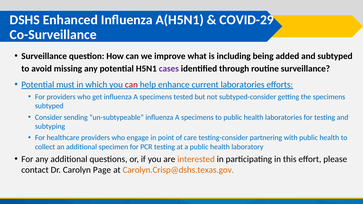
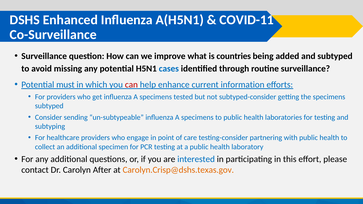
COVID-29: COVID-29 -> COVID-11 (247, 20)
including: including -> countries (234, 56)
cases colour: purple -> blue (169, 69)
current laboratories: laboratories -> information (243, 85)
interested colour: orange -> blue (196, 159)
Page: Page -> After (102, 170)
